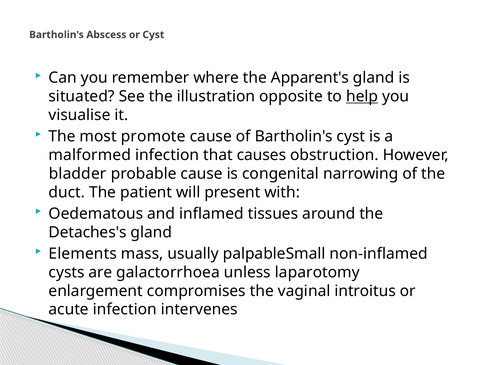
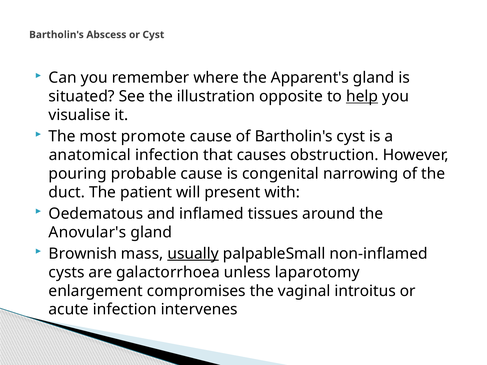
malformed: malformed -> anatomical (90, 155)
bladder: bladder -> pouring (78, 174)
Detaches's: Detaches's -> Anovular's (87, 232)
Elements: Elements -> Brownish (83, 254)
usually underline: none -> present (193, 254)
